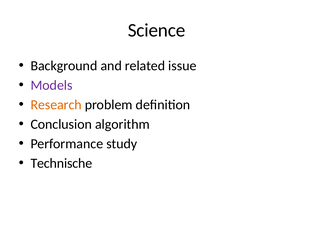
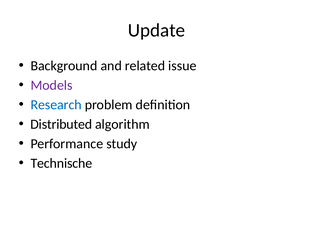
Science: Science -> Update (156, 30)
Research colour: orange -> blue (56, 105)
Conclusion: Conclusion -> Distributed (61, 124)
